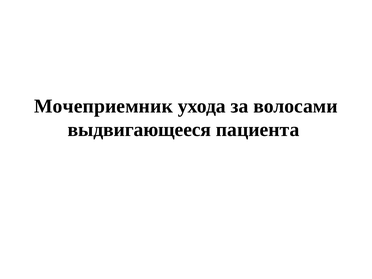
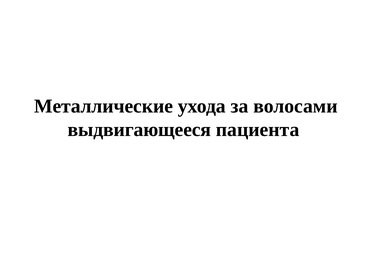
Мочеприемник: Мочеприемник -> Металлические (104, 106)
